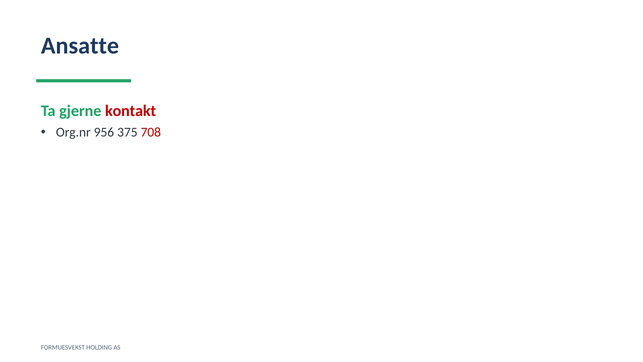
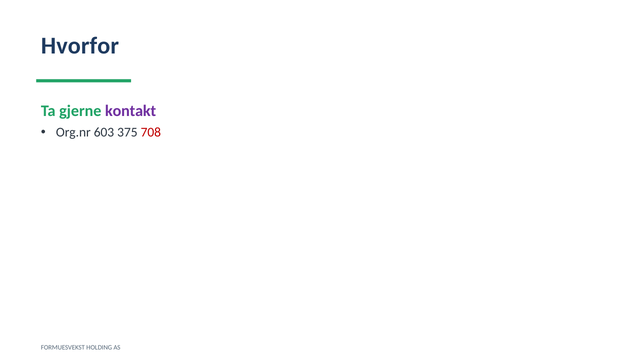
Ansatte: Ansatte -> Hvorfor (80, 46)
kontakt colour: red -> purple (131, 111)
956: 956 -> 603 (104, 132)
